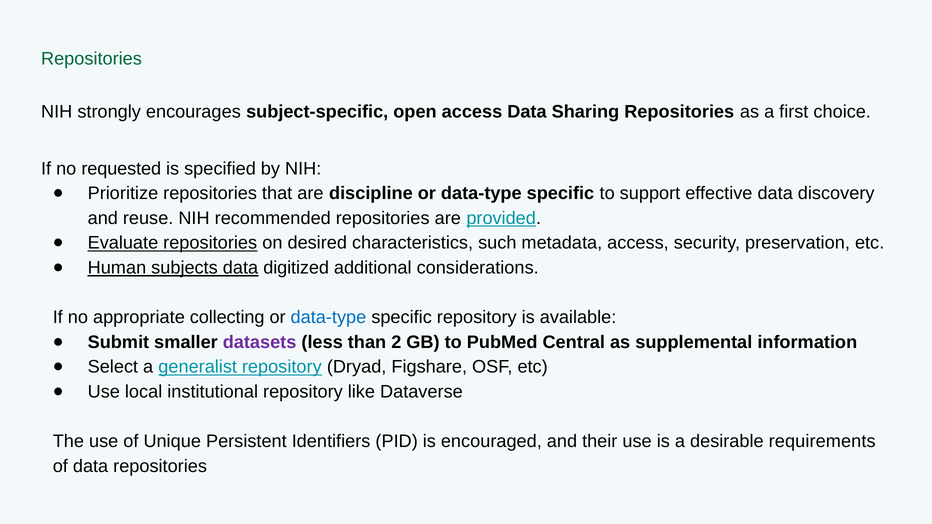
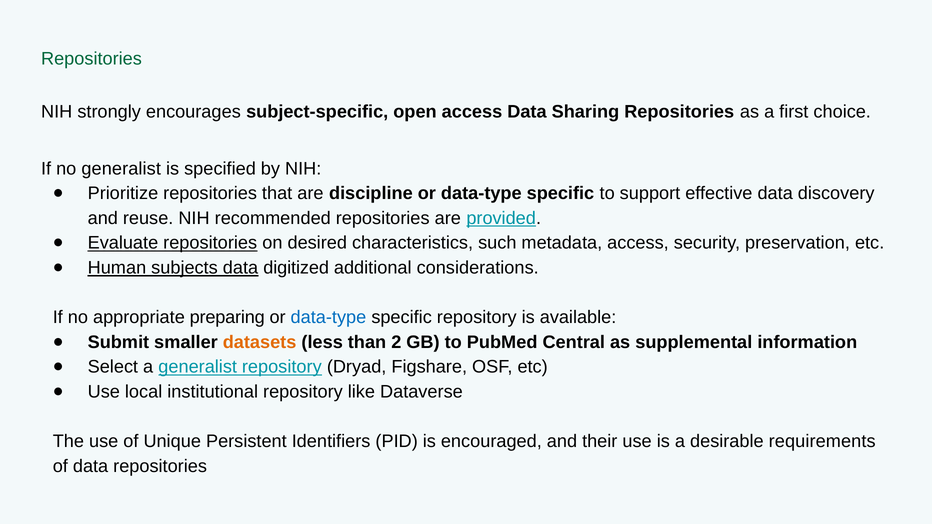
no requested: requested -> generalist (121, 169)
collecting: collecting -> preparing (227, 317)
datasets colour: purple -> orange (260, 342)
